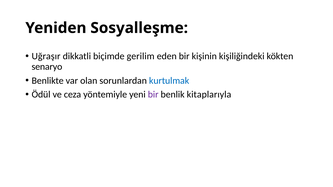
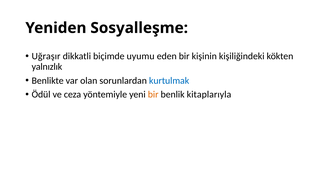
gerilim: gerilim -> uyumu (141, 56)
senaryo: senaryo -> yalnızlık (47, 67)
bir colour: purple -> orange (153, 95)
